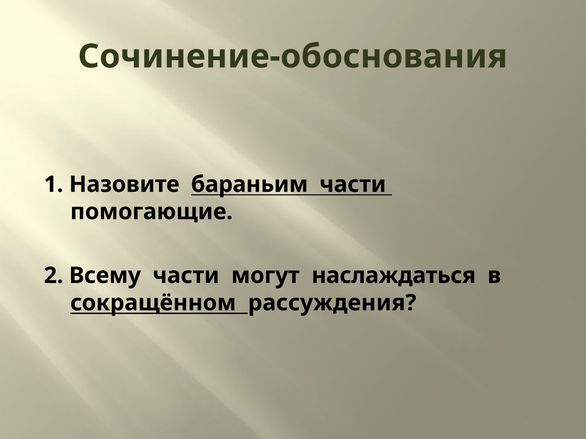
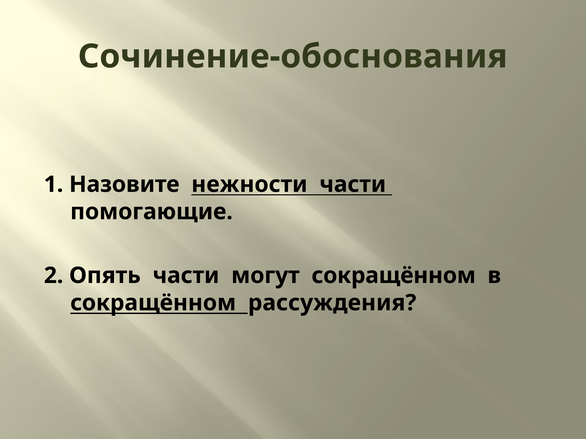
бараньим: бараньим -> нежности (249, 185)
Всему: Всему -> Опять (105, 276)
могут наслаждаться: наслаждаться -> сокращённом (394, 276)
